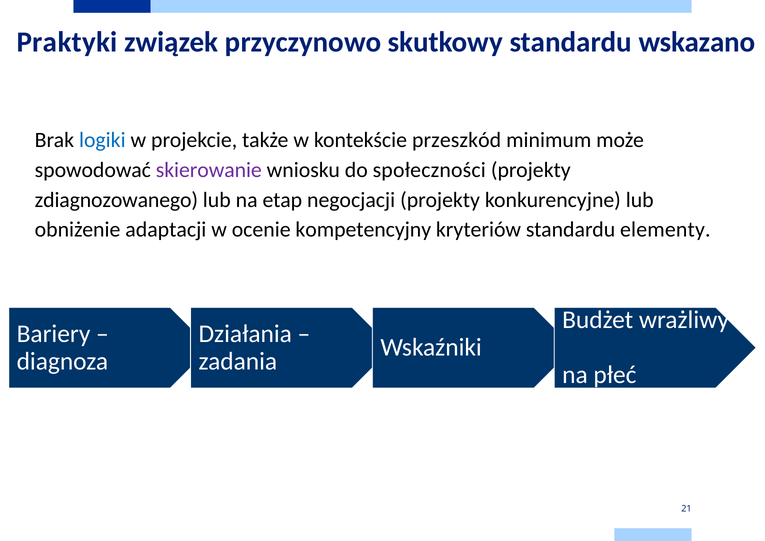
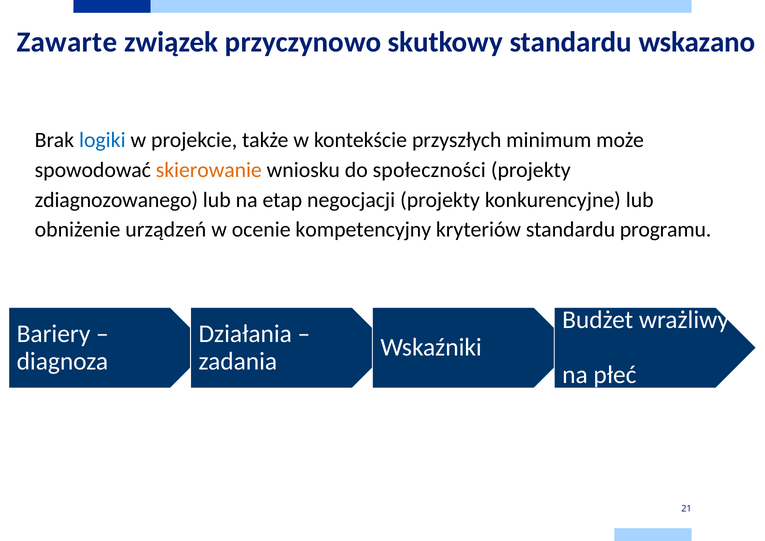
Praktyki: Praktyki -> Zawarte (67, 42)
przeszkód: przeszkód -> przyszłych (457, 140)
skierowanie colour: purple -> orange (209, 170)
adaptacji: adaptacji -> urządzeń (166, 230)
elementy: elementy -> programu (666, 230)
